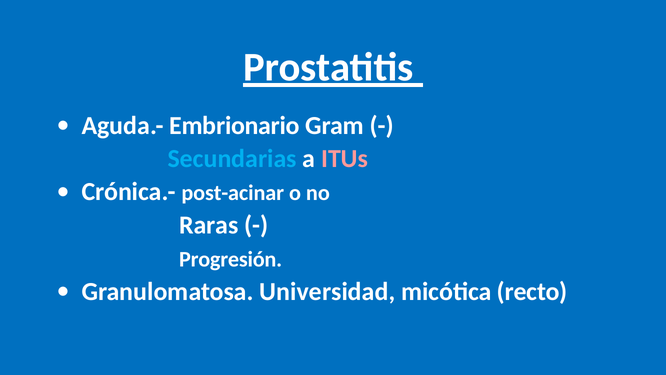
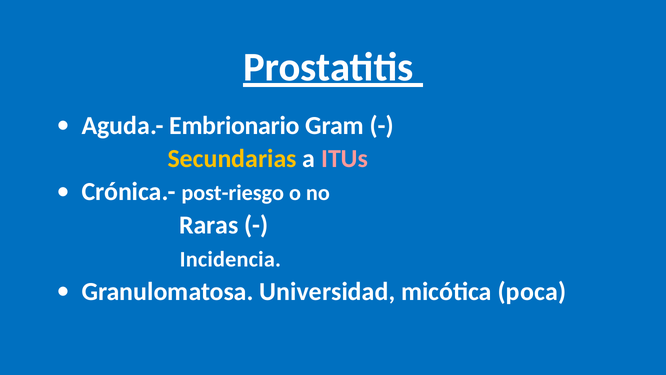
Secundarias colour: light blue -> yellow (232, 159)
post-acinar: post-acinar -> post-riesgo (233, 193)
Progresión: Progresión -> Incidencia (230, 259)
recto: recto -> poca (532, 291)
